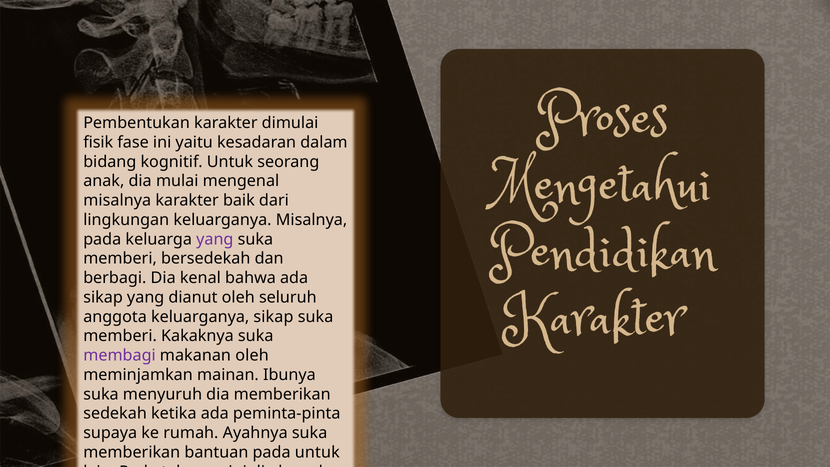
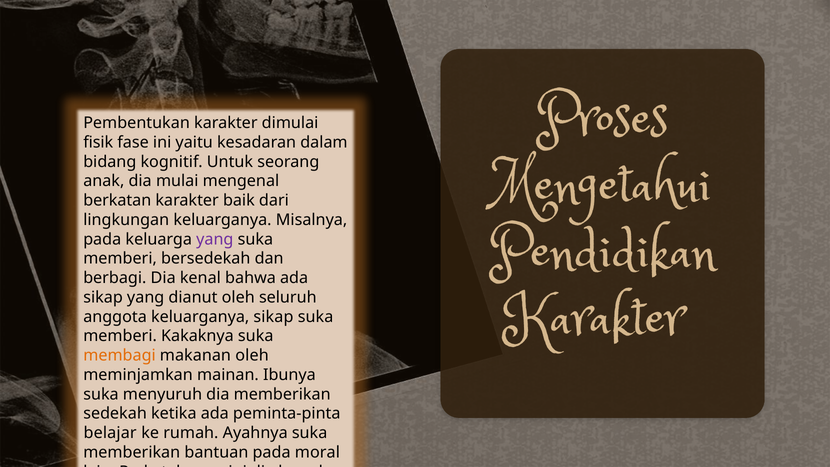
misalnya: misalnya -> berkatan (117, 200)
membagi colour: purple -> orange (120, 355)
supaya: supaya -> belajar (110, 433)
pada untuk: untuk -> moral (317, 452)
